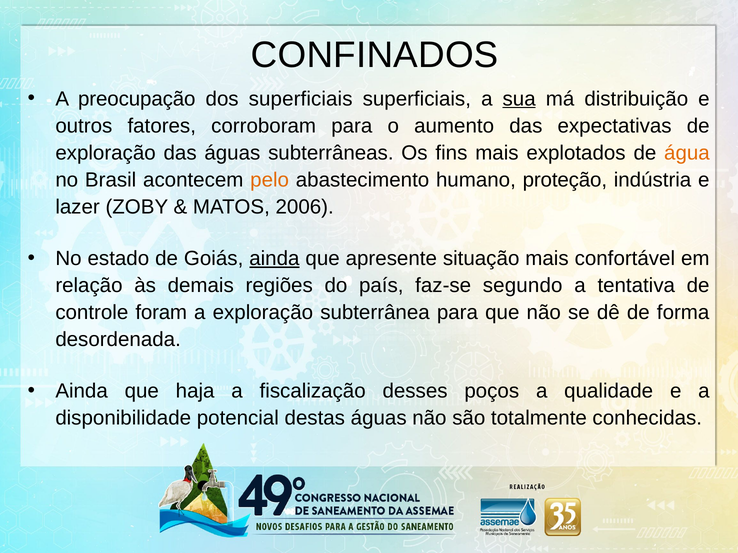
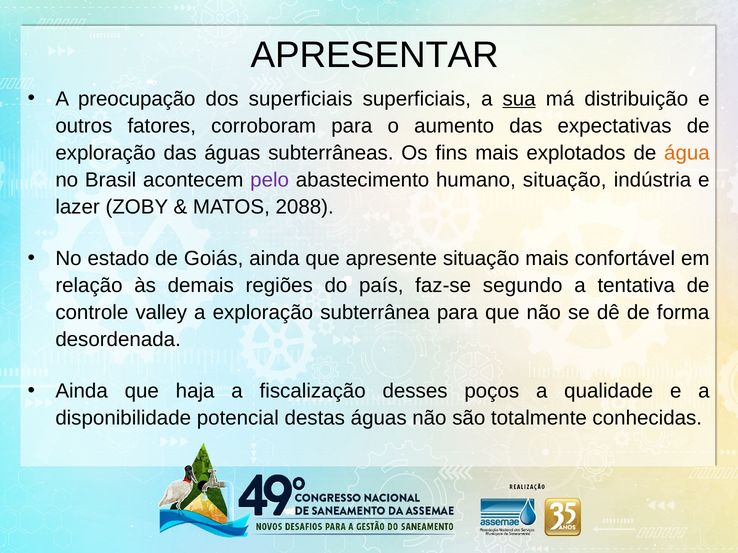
CONFINADOS: CONFINADOS -> APRESENTAR (375, 55)
pelo colour: orange -> purple (270, 180)
humano proteção: proteção -> situação (565, 180)
2006: 2006 -> 2088 (305, 207)
ainda underline: present -> none (274, 259)
foram: foram -> valley (161, 313)
